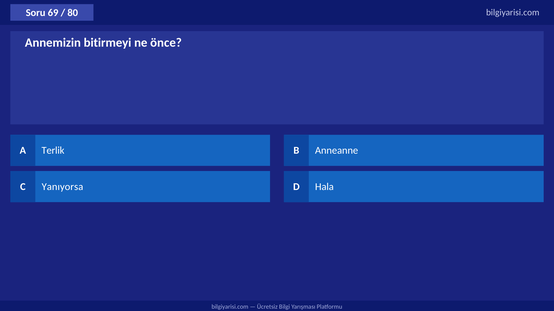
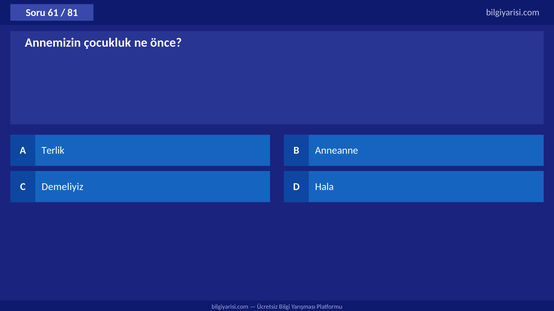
69: 69 -> 61 (53, 13)
80: 80 -> 81 (73, 13)
bitirmeyi: bitirmeyi -> çocukluk (107, 43)
Yanıyorsa: Yanıyorsa -> Demeliyiz (62, 187)
